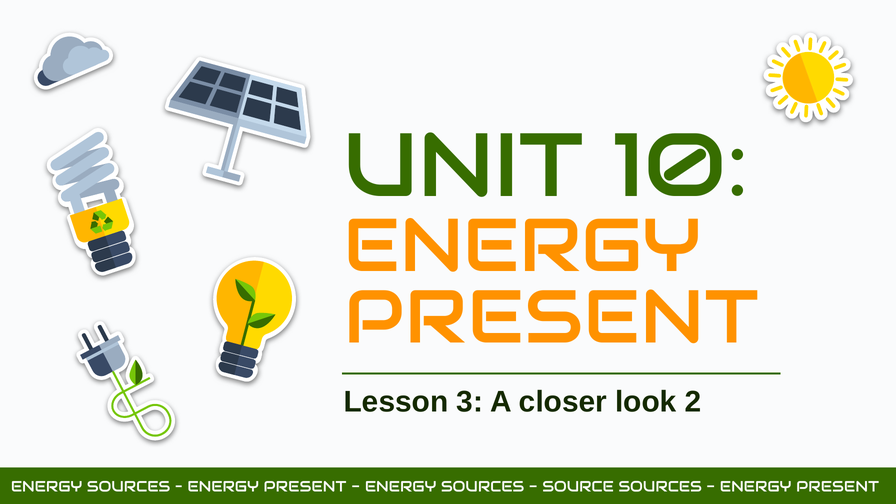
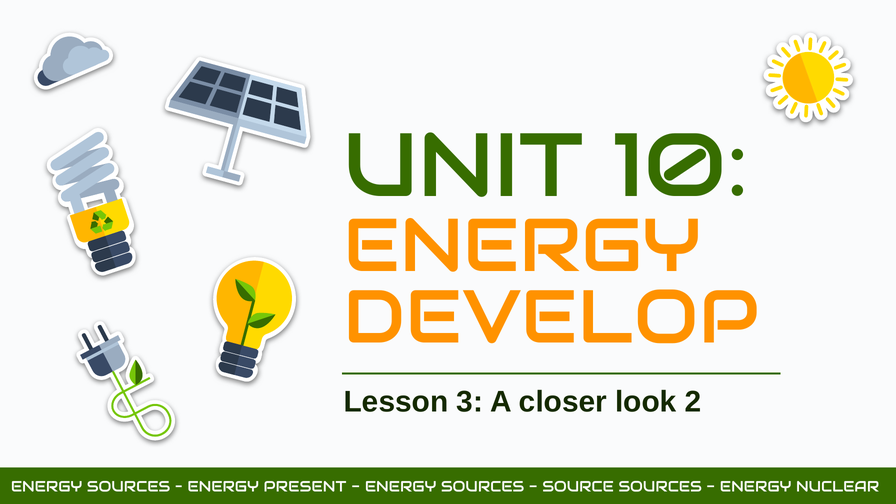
PRESENT: PRESENT -> DEVELOP (552, 318)
PRESENT: PRESENT -> NUCLEAR (838, 487)
